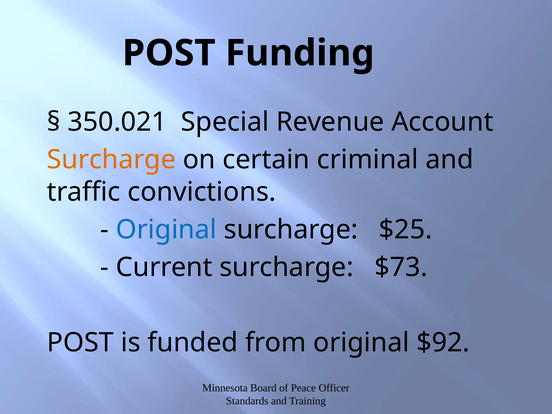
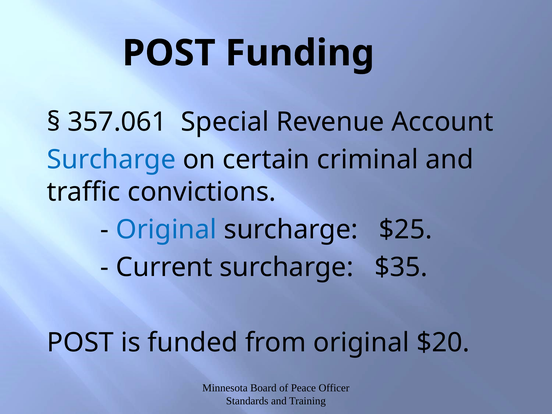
350.021: 350.021 -> 357.061 (117, 122)
Surcharge colour: orange -> blue (111, 160)
$73: $73 -> $35 (401, 267)
$92: $92 -> $20 (443, 343)
